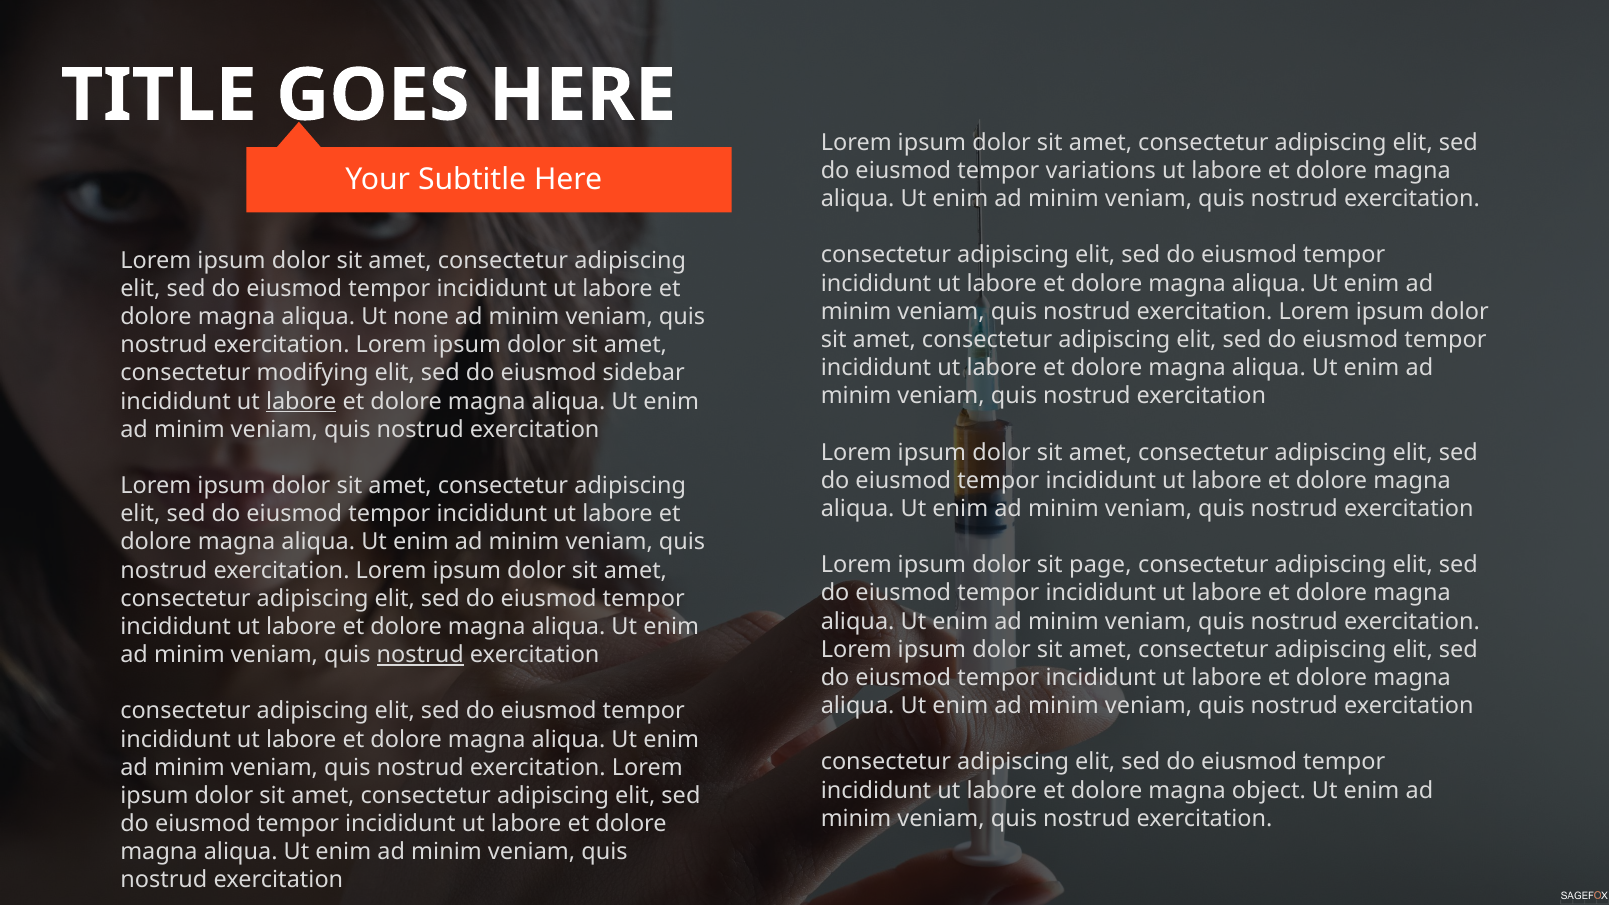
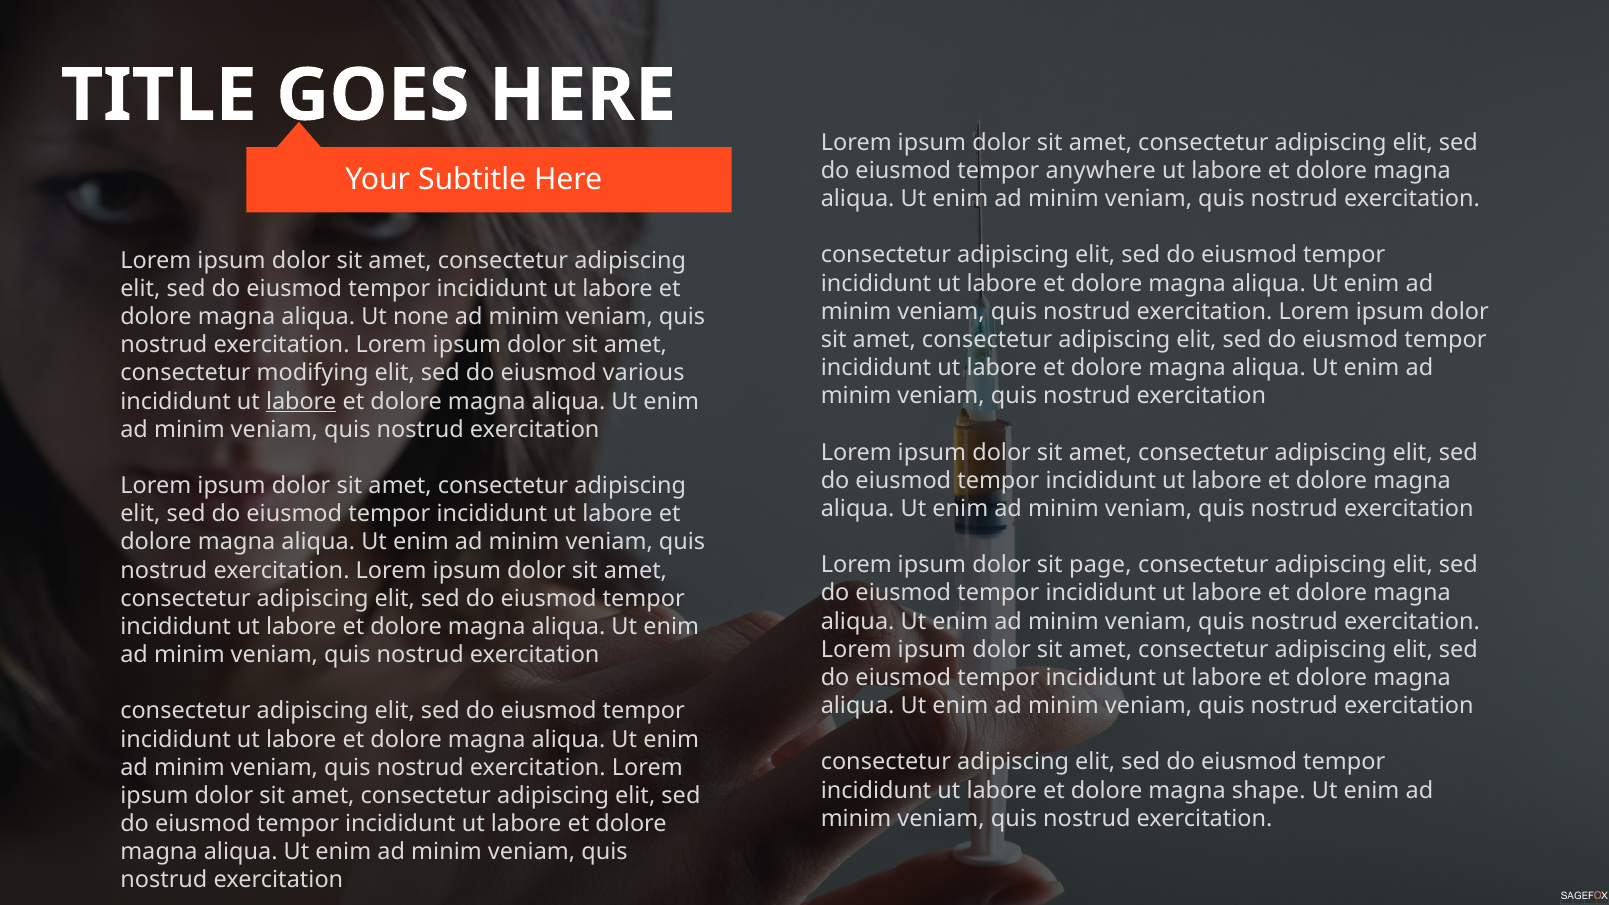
variations: variations -> anywhere (1101, 171)
sidebar: sidebar -> various (644, 373)
nostrud underline: present -> none (420, 655)
object: object -> shape (1269, 790)
